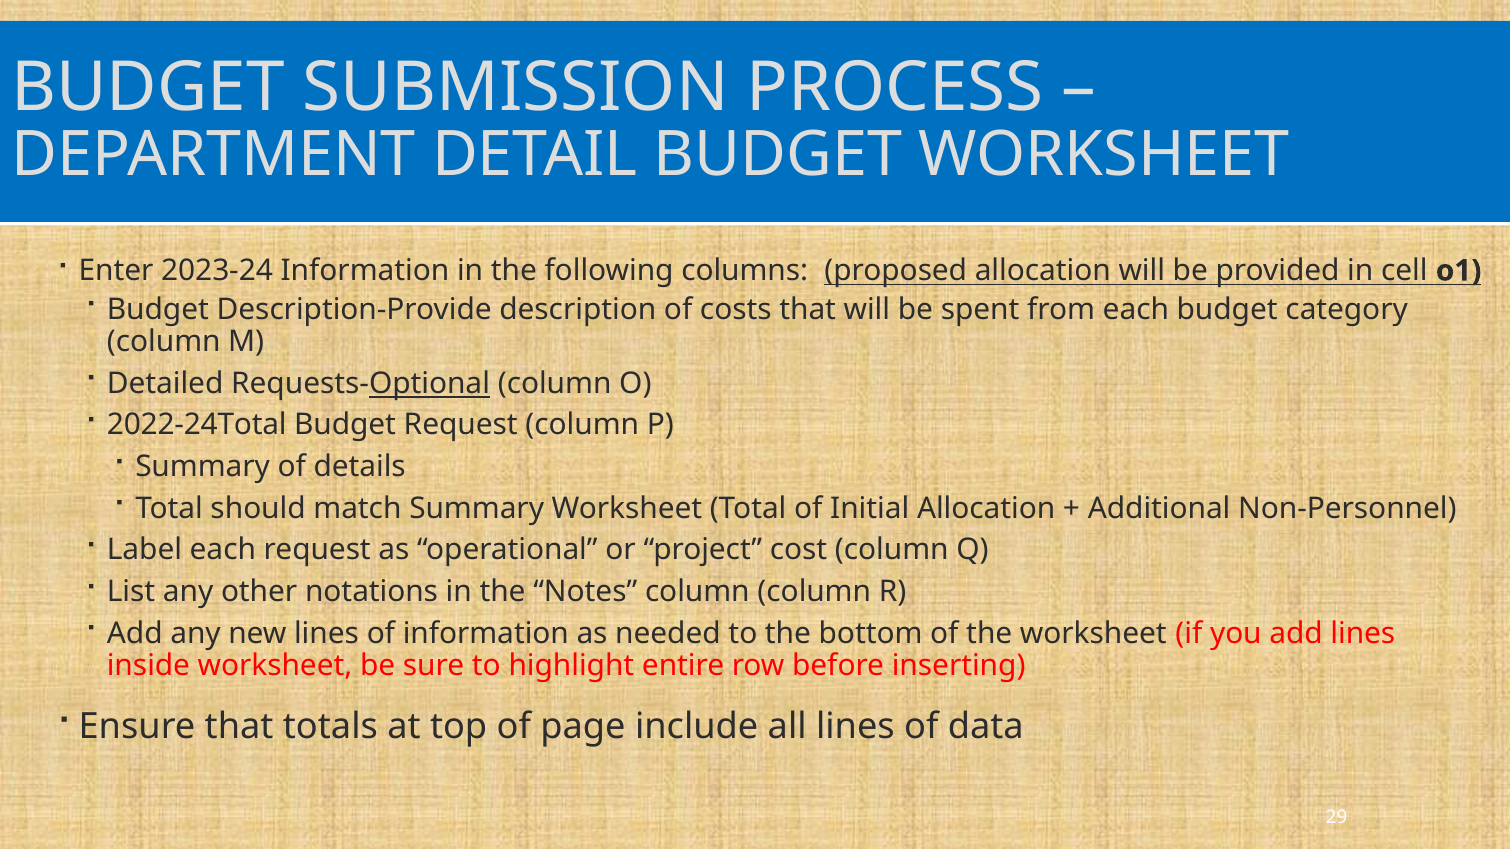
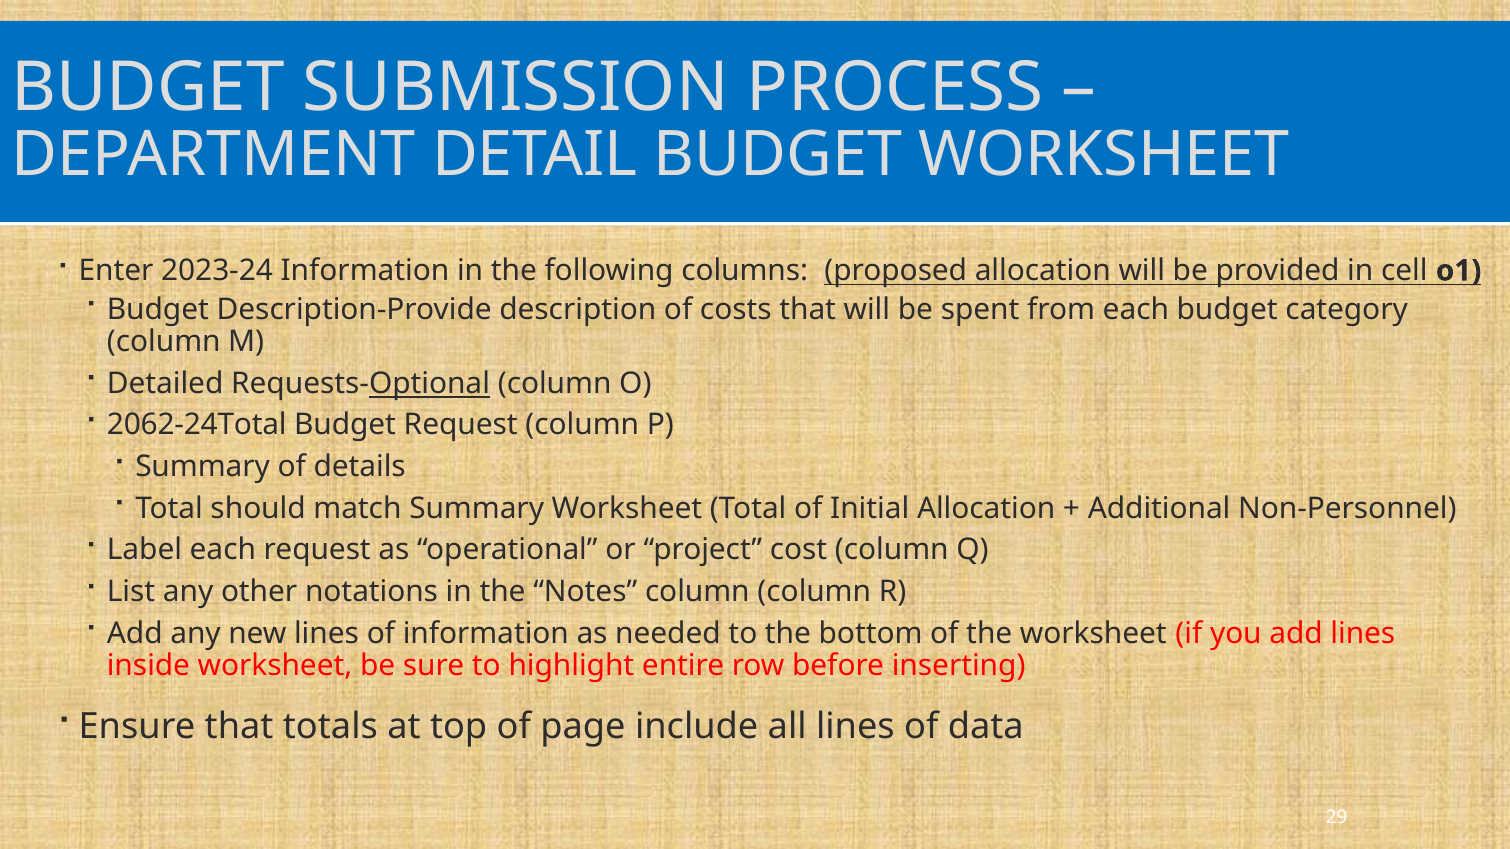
2022-24Total: 2022-24Total -> 2062-24Total (197, 425)
